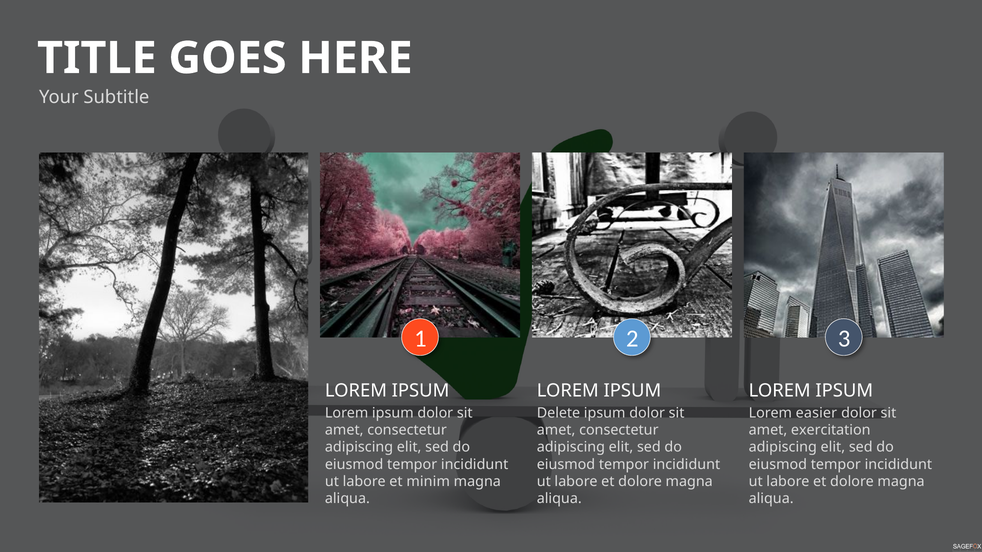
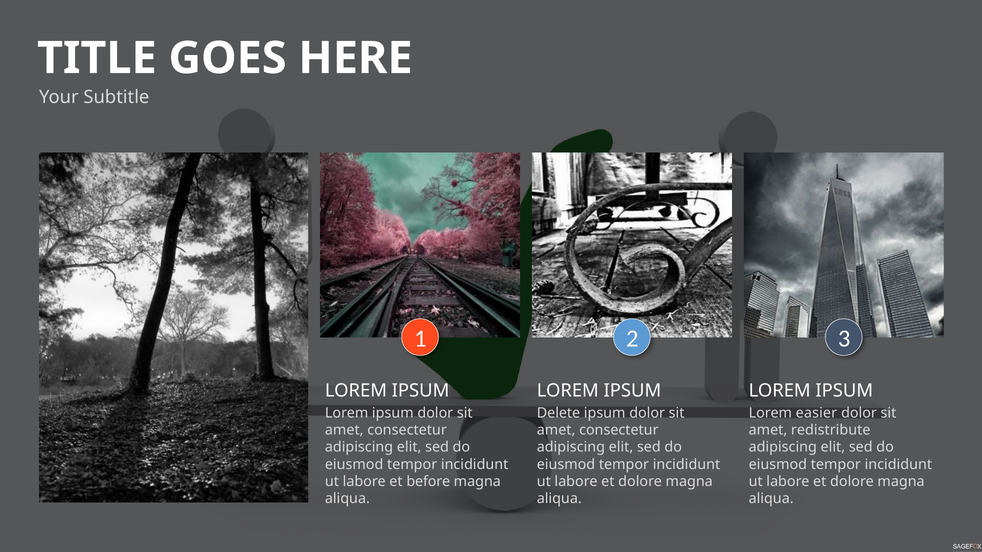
exercitation: exercitation -> redistribute (831, 430)
minim: minim -> before (428, 482)
